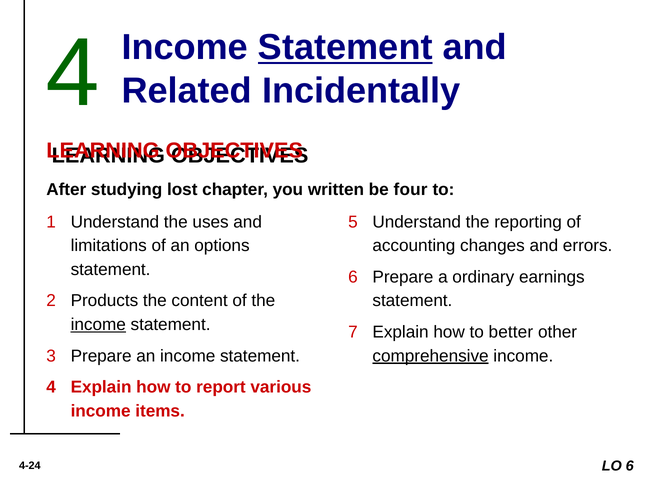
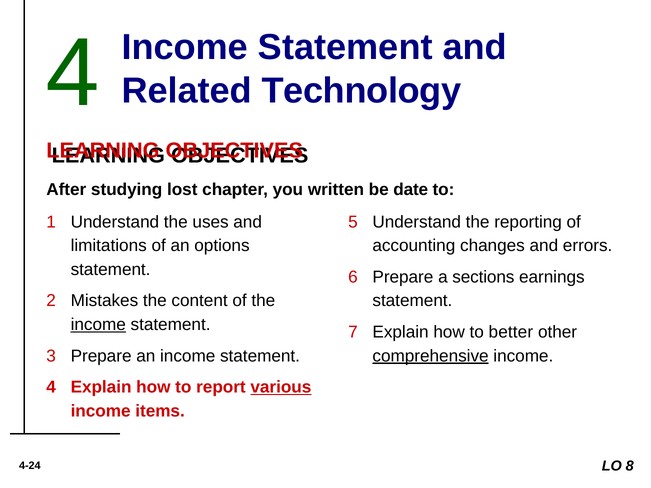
Statement underline: present -> none (345, 47)
Incidentally: Incidentally -> Technology (361, 91)
four: four -> date (411, 190)
ordinary: ordinary -> sections (483, 277)
Products: Products -> Mistakes (104, 301)
various underline: none -> present (281, 387)
LO 6: 6 -> 8 (630, 466)
